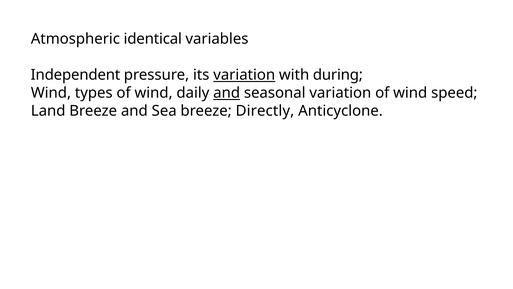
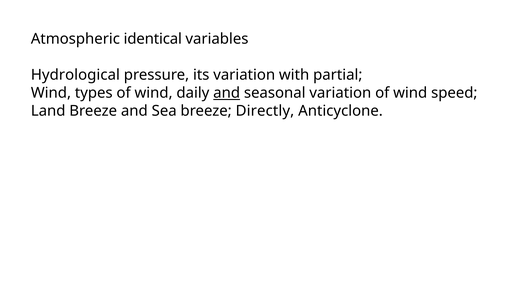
Independent: Independent -> Hydrological (75, 75)
variation underline: present -> none (244, 75)
during: during -> partial (338, 75)
